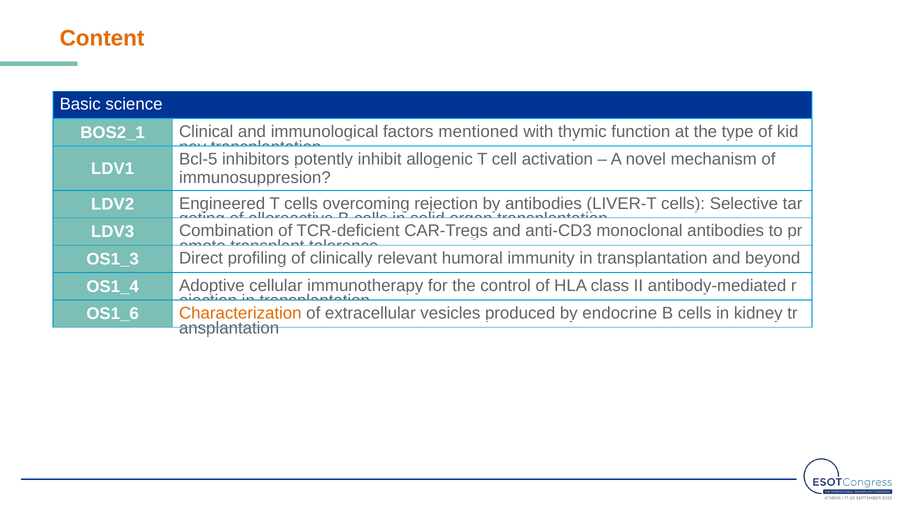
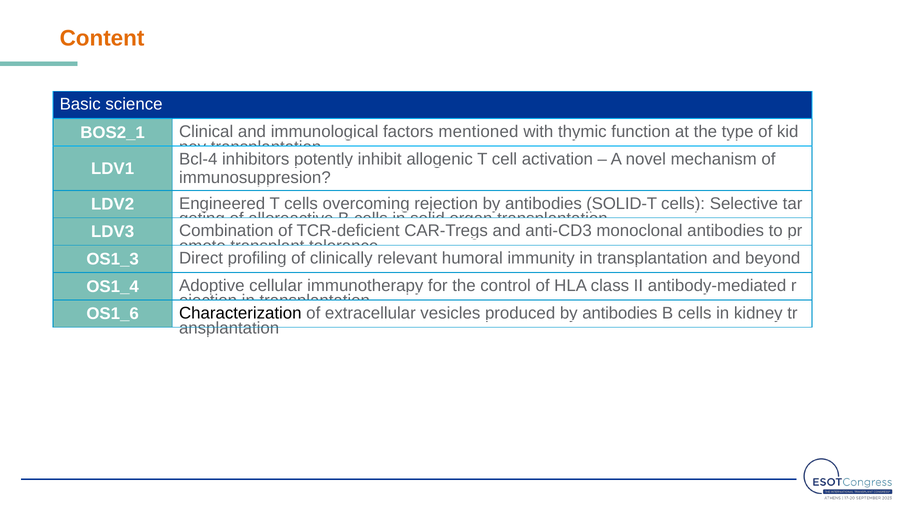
Bcl-5: Bcl-5 -> Bcl-4 (198, 159)
LIVER-T: LIVER-T -> SOLID-T (622, 203)
Characterization colour: orange -> black (240, 313)
produced by endocrine: endocrine -> antibodies (620, 313)
